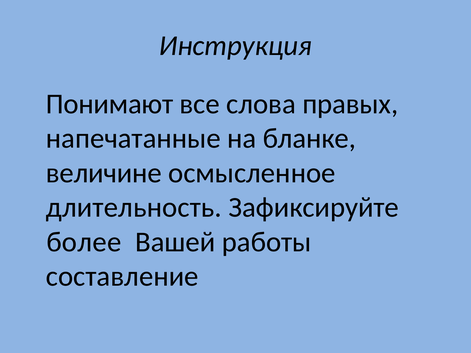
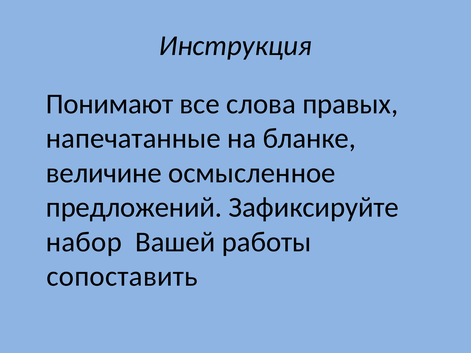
длительность: длительность -> предложений (134, 208)
более: более -> набор (84, 242)
составление: составление -> сопоставить (122, 277)
